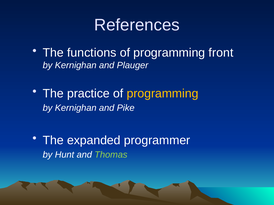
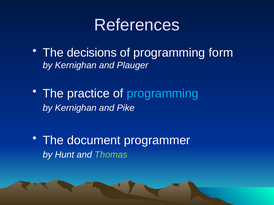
functions: functions -> decisions (92, 53)
front: front -> form (221, 53)
programming colour: yellow -> light blue (163, 94)
expanded: expanded -> document (94, 141)
